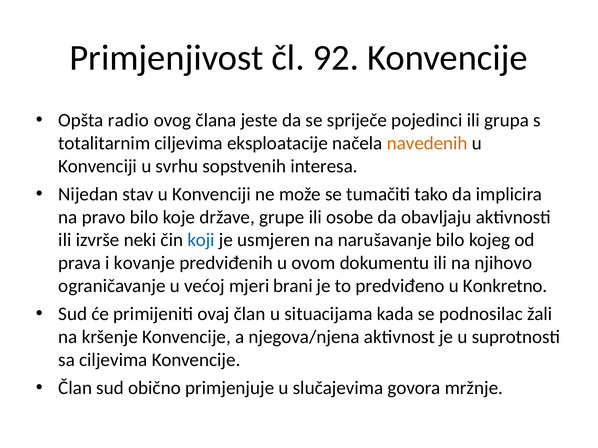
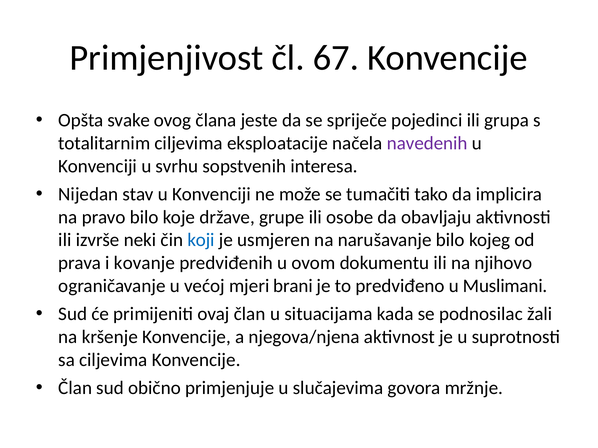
92: 92 -> 67 (336, 58)
radio: radio -> svake (129, 120)
navedenih colour: orange -> purple (427, 143)
Konkretno: Konkretno -> Muslimani (505, 286)
